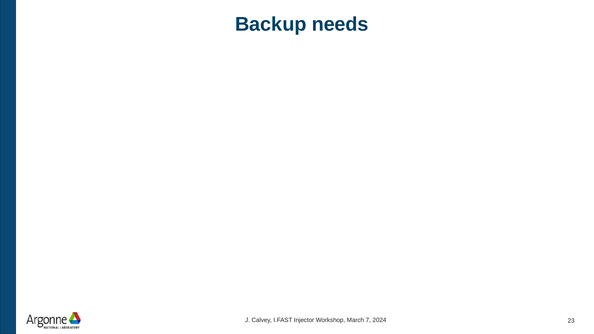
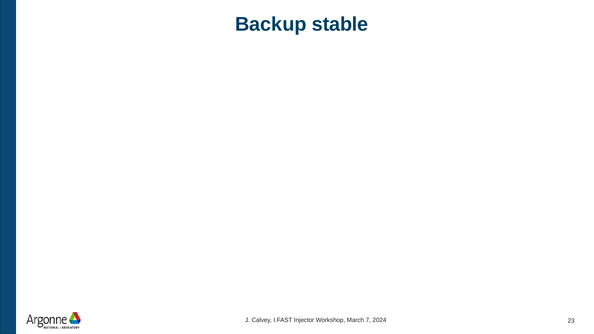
needs: needs -> stable (340, 24)
